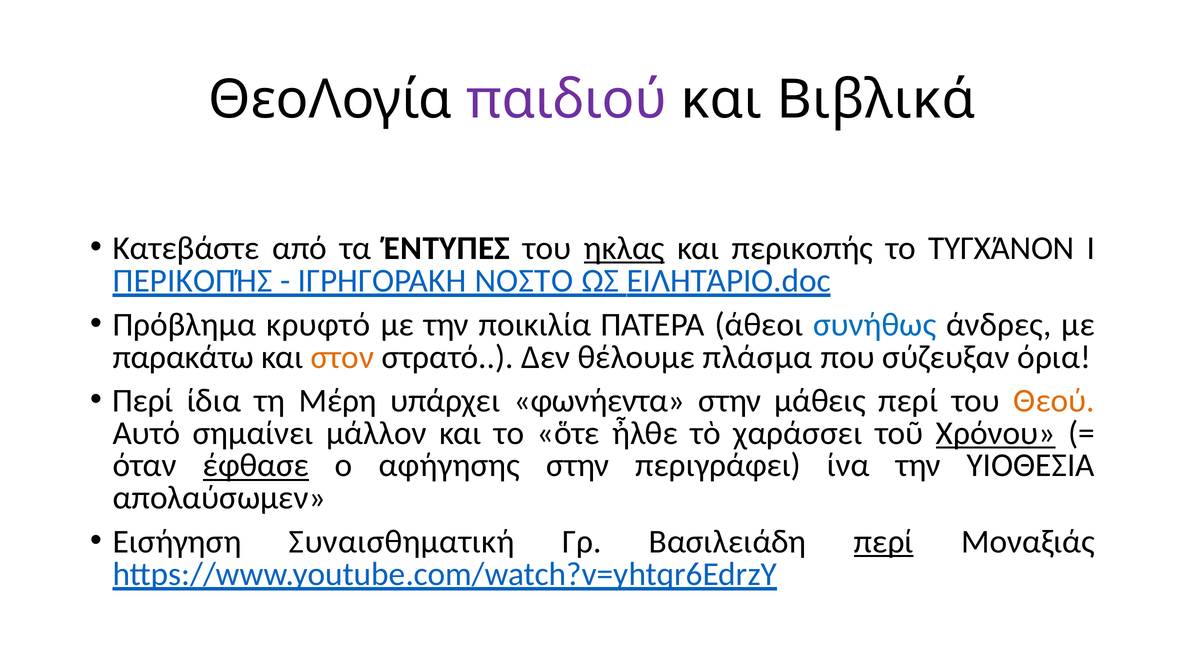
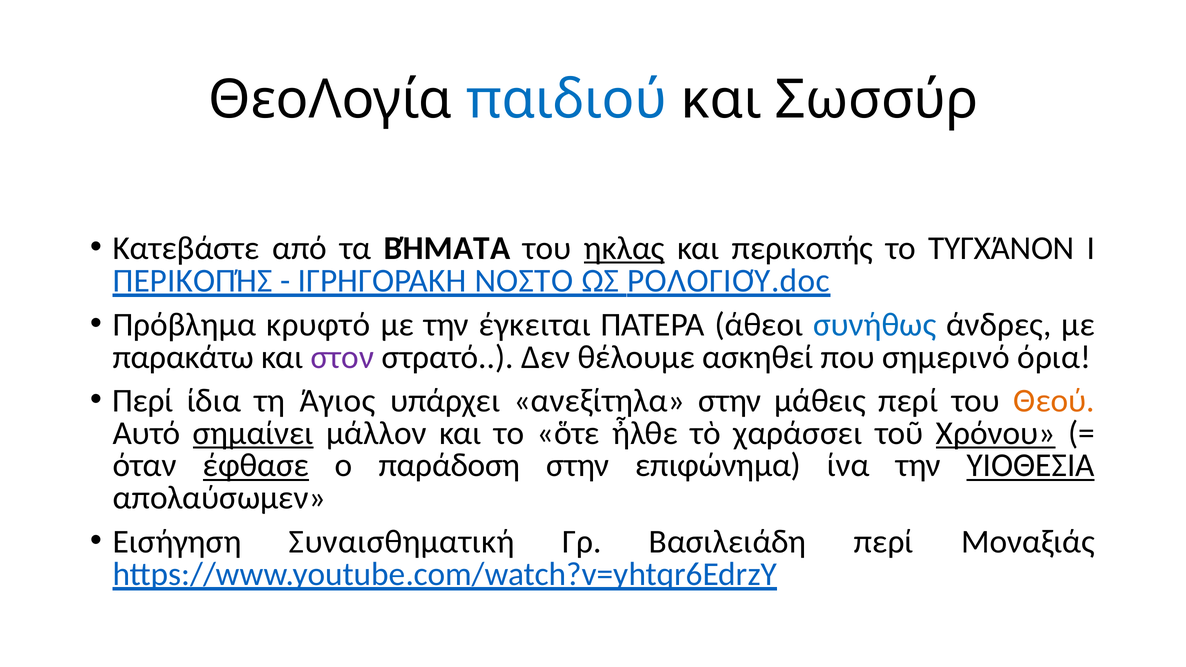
παιδιού colour: purple -> blue (567, 100)
Βιβλικά: Βιβλικά -> Σωσσύρ (877, 100)
ΈΝΤΥΠΕΣ: ΈΝΤΥΠΕΣ -> ΒΉΜΑΤΑ (447, 248)
ΕΙΛΗΤΆΡΙΟ.doc: ΕΙΛΗΤΆΡΙΟ.doc -> ΡΟΛΟΓΙΟΎ.doc (728, 281)
ποικιλία: ποικιλία -> έγκειται (535, 325)
στον colour: orange -> purple (342, 357)
πλάσμα: πλάσμα -> ασκηθεί (758, 357)
σύζευξαν: σύζευξαν -> σημερινό (946, 357)
Μέρη: Μέρη -> Άγιος (338, 401)
φωνήεντα: φωνήεντα -> ανεξίτηλα (599, 401)
σημαίνει underline: none -> present (253, 433)
αφήγησης: αφήγησης -> παράδοση (450, 466)
περιγράφει: περιγράφει -> επιφώνημα (718, 466)
ΥΙΟΘΕΣΙΑ underline: none -> present (1031, 466)
περί underline: present -> none (884, 542)
